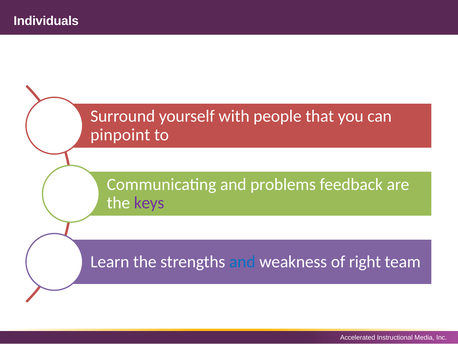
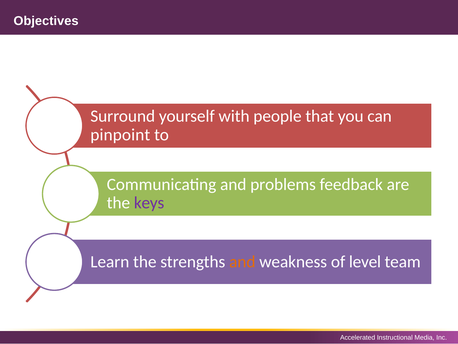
Individuals: Individuals -> Objectives (46, 21)
and colour: blue -> orange (242, 261)
right: right -> level (365, 261)
